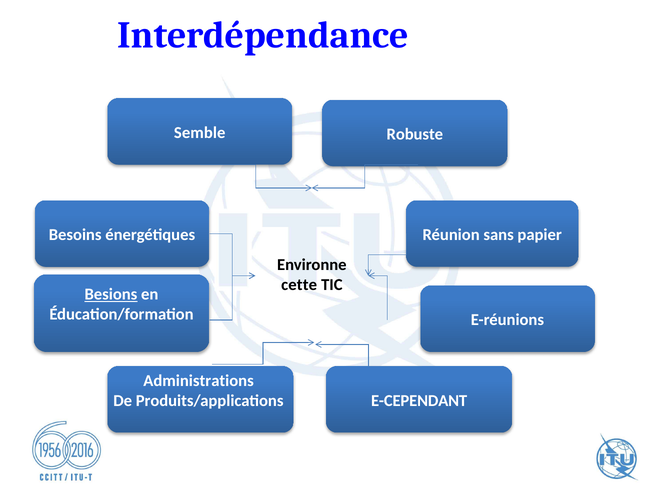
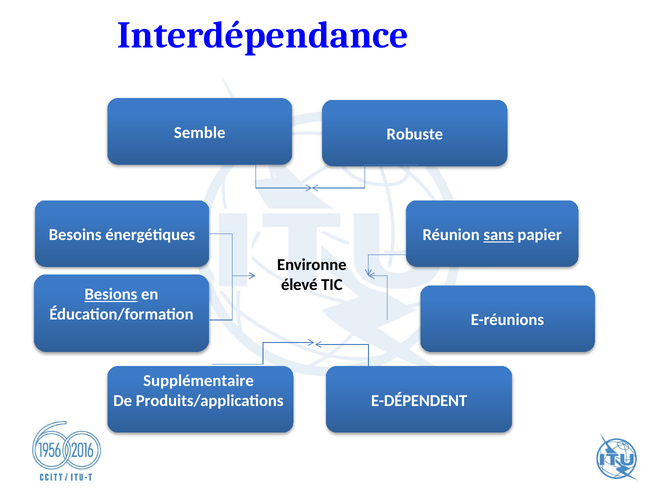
sans underline: none -> present (499, 235)
cette: cette -> élevé (299, 285)
Administrations: Administrations -> Supplémentaire (199, 380)
E-CEPENDANT: E-CEPENDANT -> E-DÉPENDENT (419, 400)
